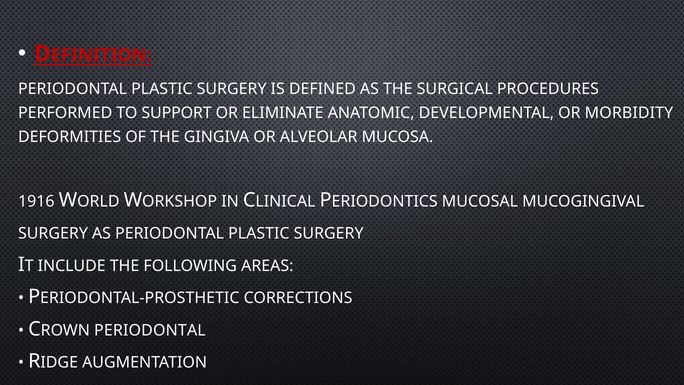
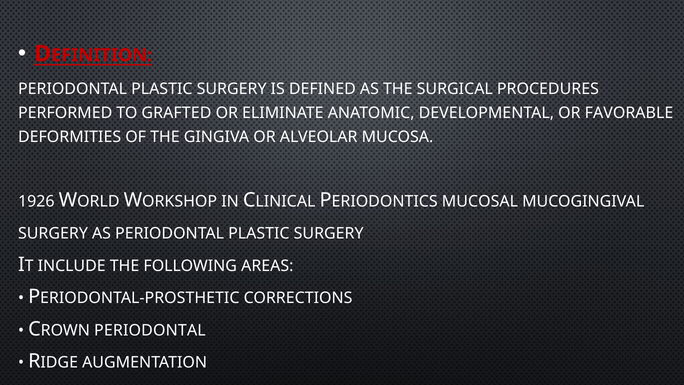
SUPPORT: SUPPORT -> GRAFTED (176, 113)
MORBIDITY: MORBIDITY -> FAVORABLE (629, 113)
1916: 1916 -> 1926 (36, 201)
